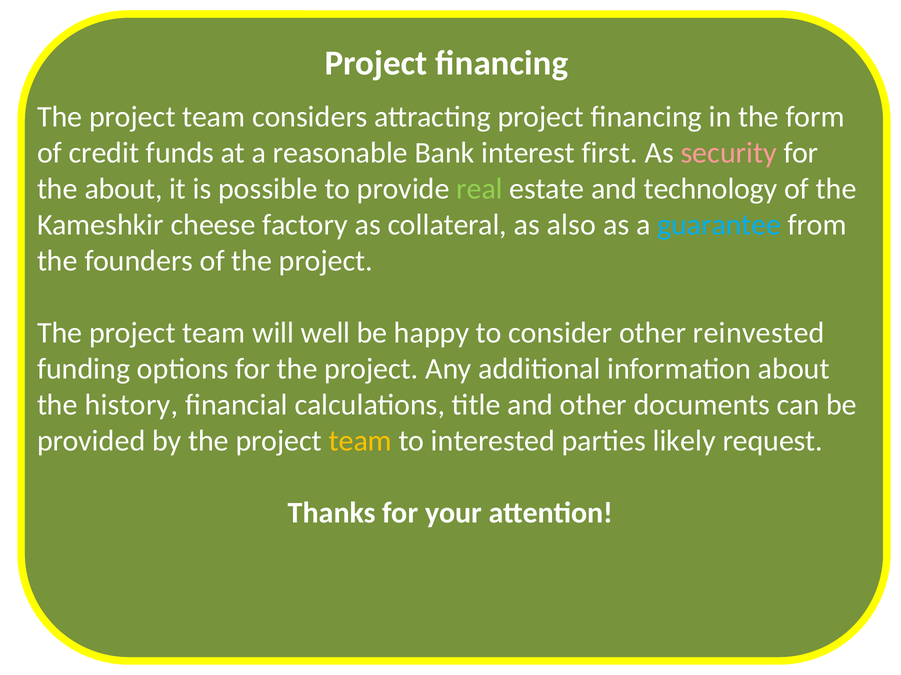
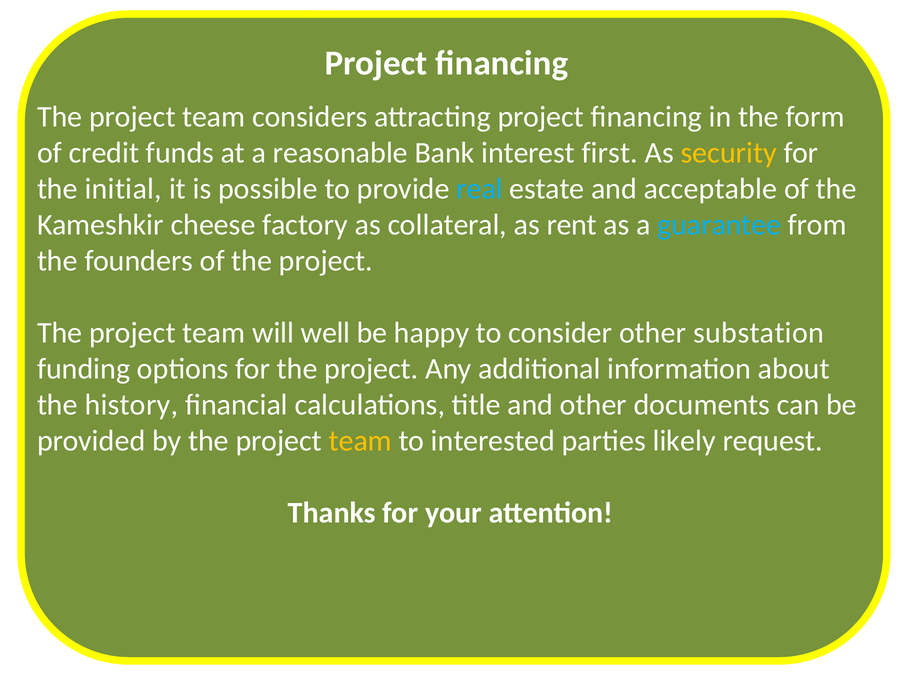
security colour: pink -> yellow (729, 153)
the about: about -> initial (123, 189)
real colour: light green -> light blue (480, 189)
technology: technology -> acceptable (710, 189)
also: also -> rent (572, 225)
reinvested: reinvested -> substation (759, 333)
